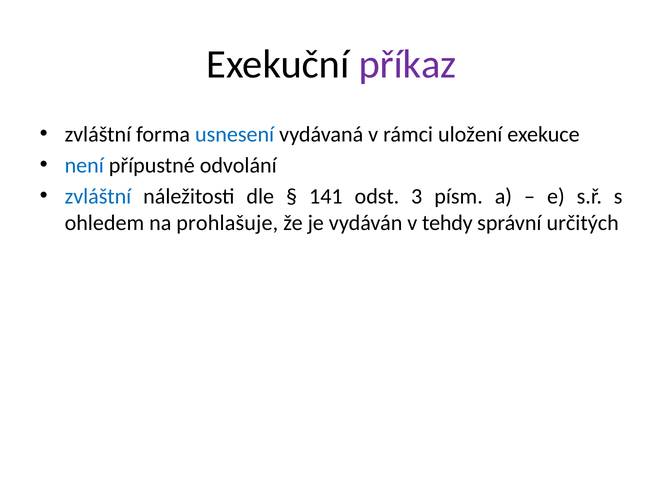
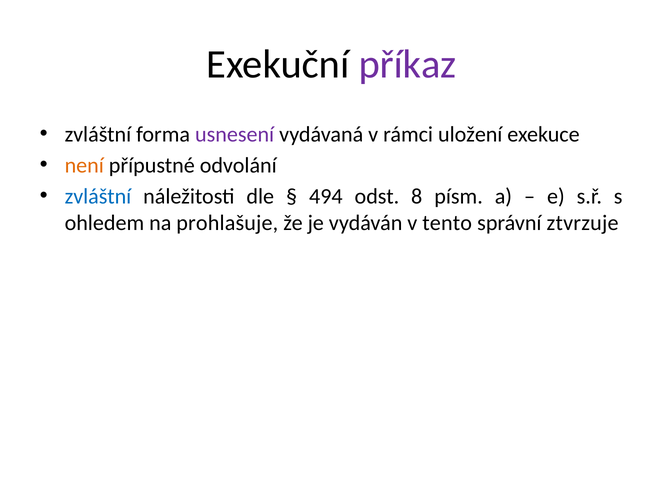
usnesení colour: blue -> purple (235, 134)
není colour: blue -> orange (84, 165)
141: 141 -> 494 (326, 196)
3: 3 -> 8 (417, 196)
tehdy: tehdy -> tento (447, 223)
určitých: určitých -> ztvrzuje (583, 223)
